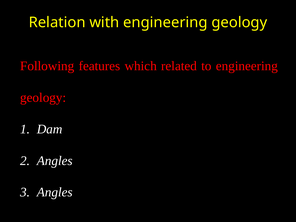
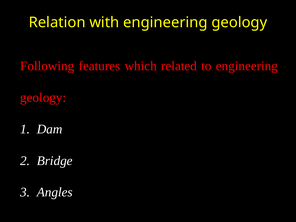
Angles: Angles -> Bridge (55, 161)
